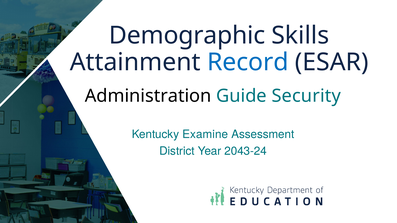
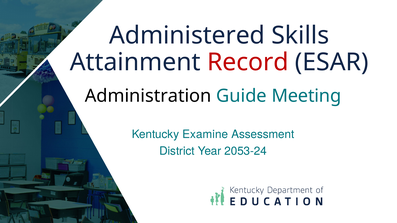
Demographic: Demographic -> Administered (187, 36)
Record colour: blue -> red (248, 62)
Security: Security -> Meeting (306, 96)
2043-24: 2043-24 -> 2053-24 (246, 151)
